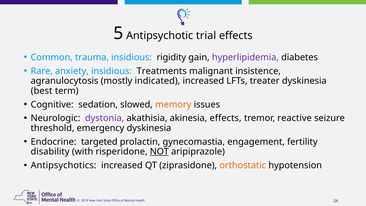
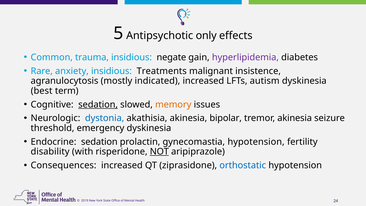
trial: trial -> only (206, 35)
rigidity: rigidity -> negate (171, 57)
treater: treater -> autism (265, 81)
sedation underline: none -> present (98, 104)
dystonia colour: purple -> blue (105, 118)
akinesia effects: effects -> bipolar (226, 118)
tremor reactive: reactive -> akinesia (295, 118)
Endocrine targeted: targeted -> sedation (99, 142)
gynecomastia engagement: engagement -> hypotension (256, 142)
Antipsychotics: Antipsychotics -> Consequences (64, 165)
orthostatic colour: orange -> blue (243, 165)
